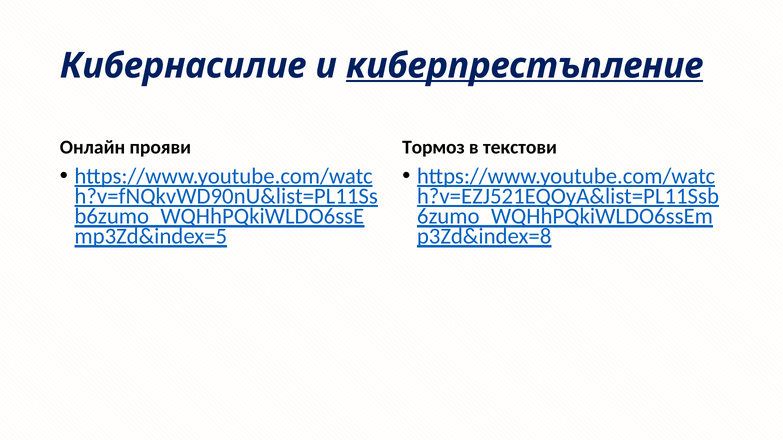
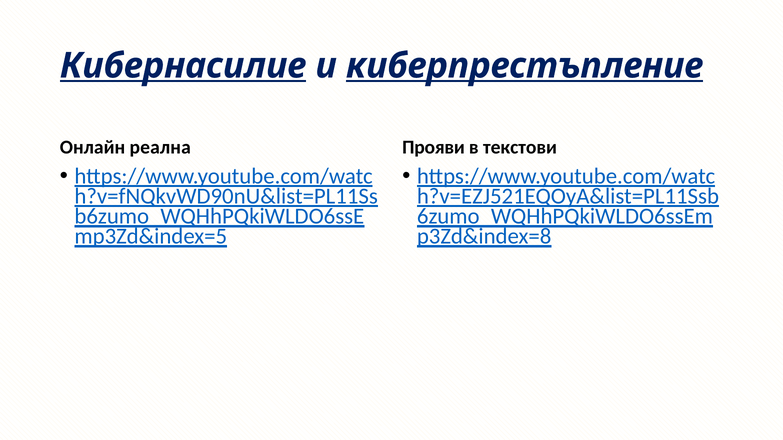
Кибернасилие underline: none -> present (183, 66)
прояви: прояви -> реална (160, 147)
Тормоз: Тормоз -> Прояви (433, 147)
